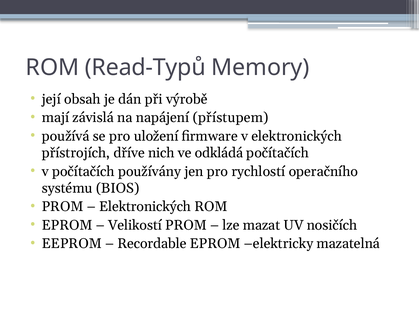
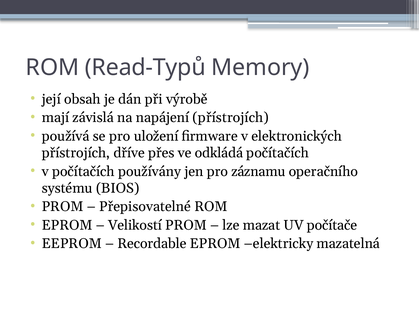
napájení přístupem: přístupem -> přístrojích (231, 118)
nich: nich -> přes (161, 153)
rychlostí: rychlostí -> záznamu (258, 172)
Elektronických: Elektronických -> Přepisovatelné (145, 207)
nosičích: nosičích -> počítače (332, 225)
